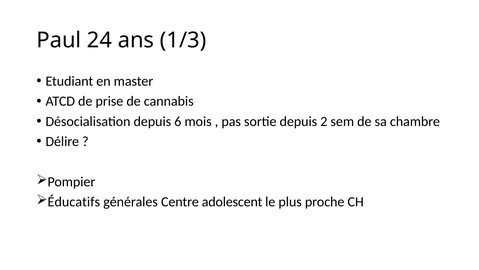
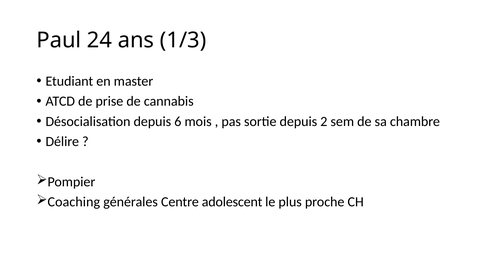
Éducatifs: Éducatifs -> Coaching (74, 201)
